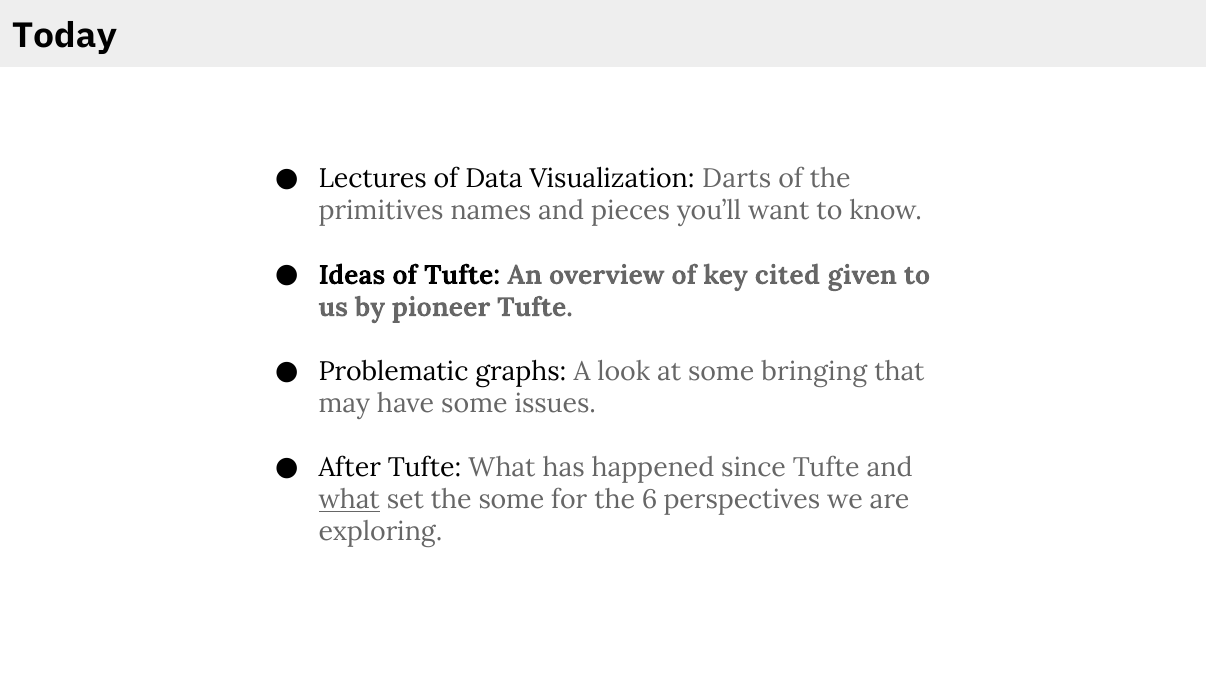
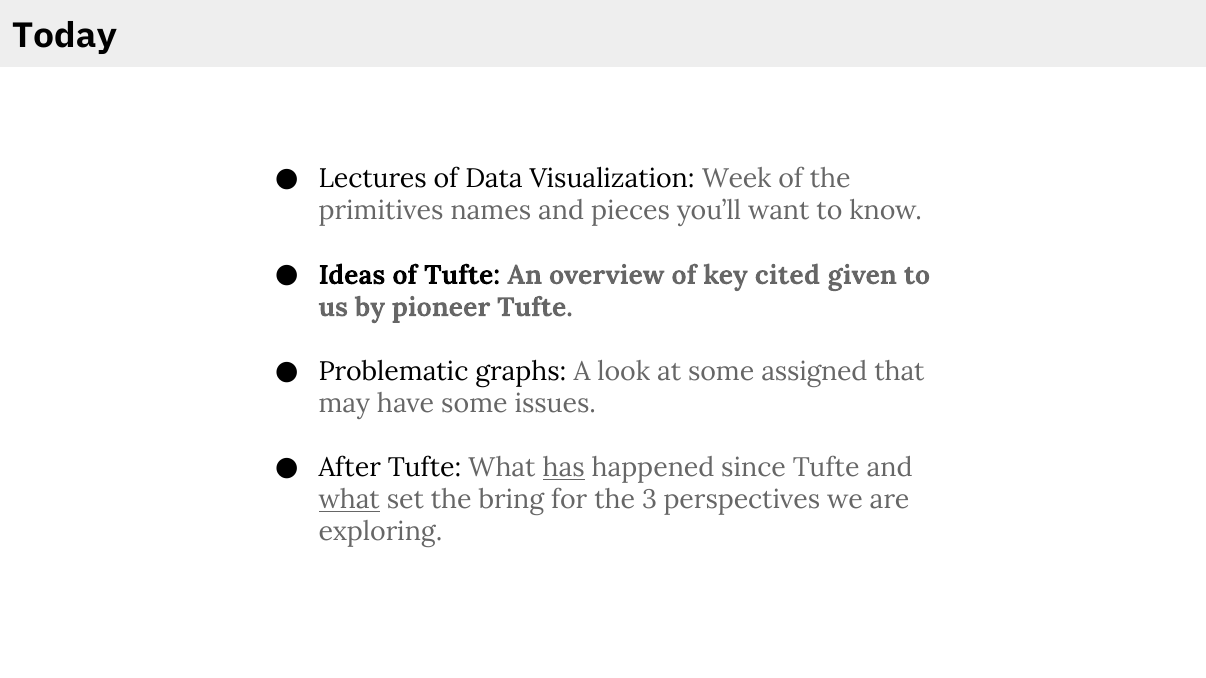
Darts: Darts -> Week (737, 179)
bringing: bringing -> assigned (814, 372)
has underline: none -> present (564, 468)
the some: some -> bring (511, 500)
6: 6 -> 3 (649, 500)
